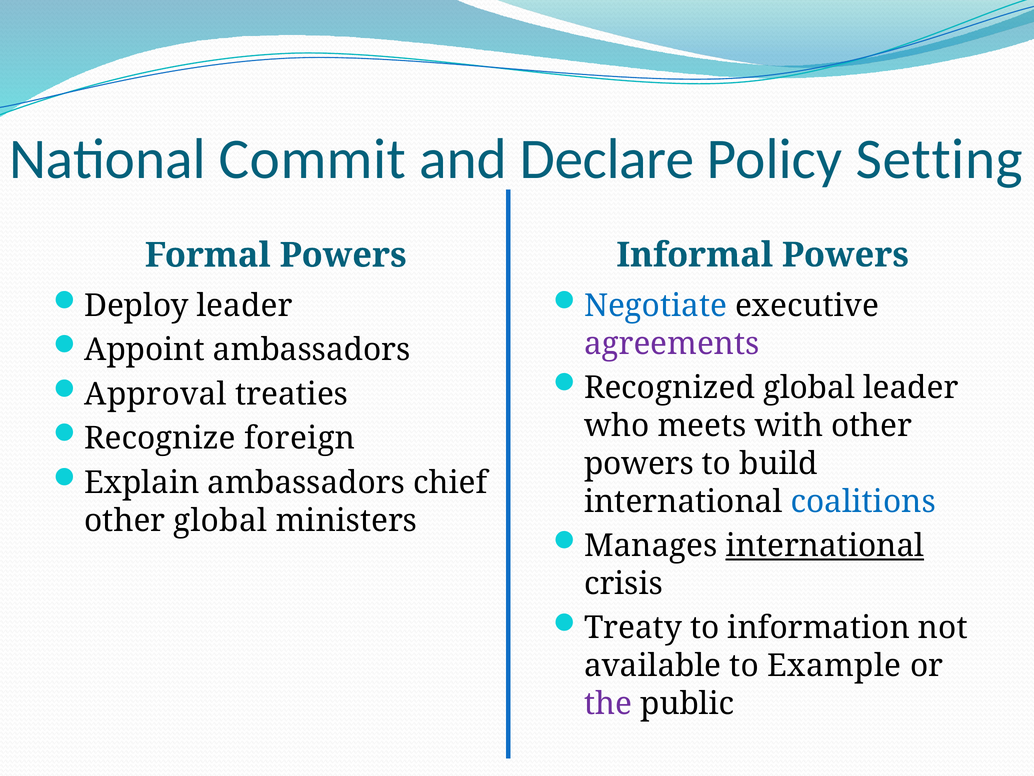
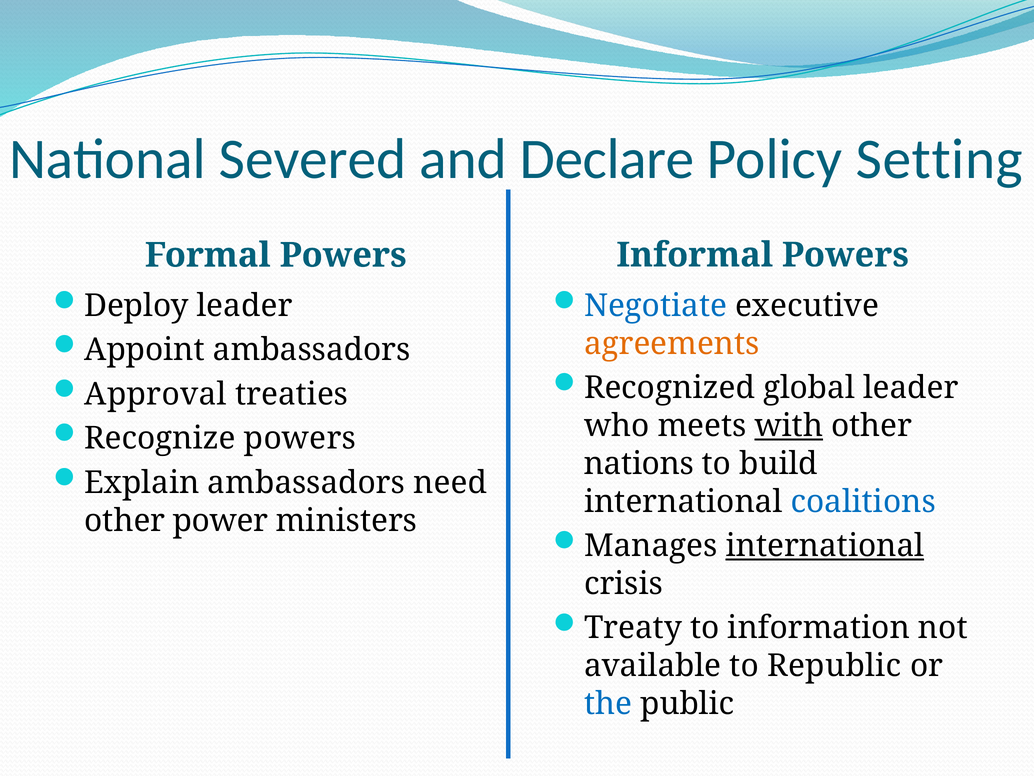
Commit: Commit -> Severed (313, 159)
agreements colour: purple -> orange (672, 343)
with underline: none -> present (789, 426)
Recognize foreign: foreign -> powers (300, 438)
powers: powers -> nations (639, 463)
chief: chief -> need (450, 482)
other global: global -> power (221, 520)
Example: Example -> Republic (834, 666)
the colour: purple -> blue (608, 703)
